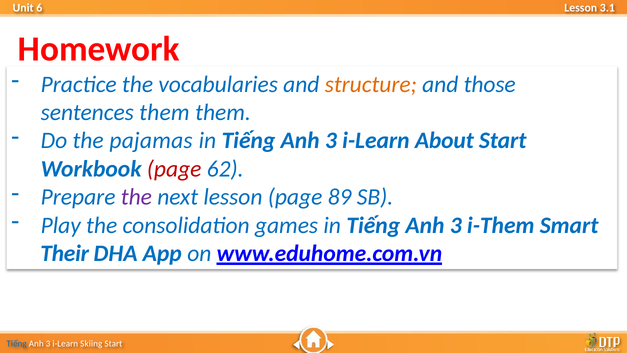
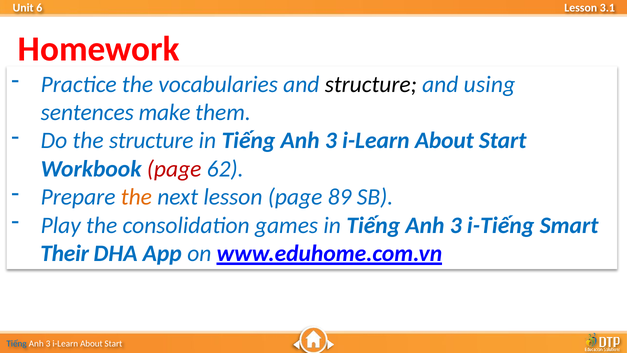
structure colour: orange -> black (371, 84)
those: those -> using (490, 84)
sentences them: them -> make (165, 112)
the pajamas: pajamas -> structure (151, 141)
the colour: purple -> orange (136, 197)
i-Them: i-Them -> i-Tiếng (501, 225)
Skiing: Skiing -> About (91, 343)
